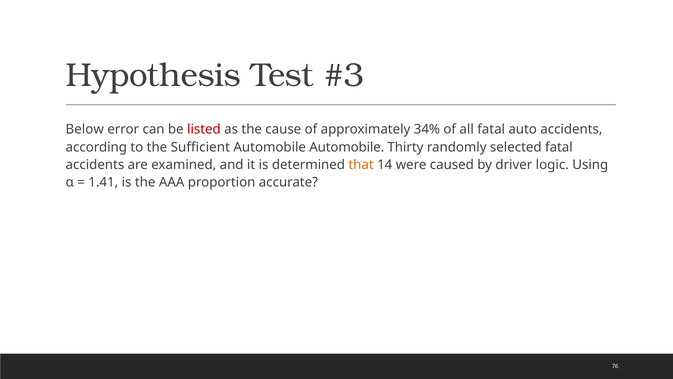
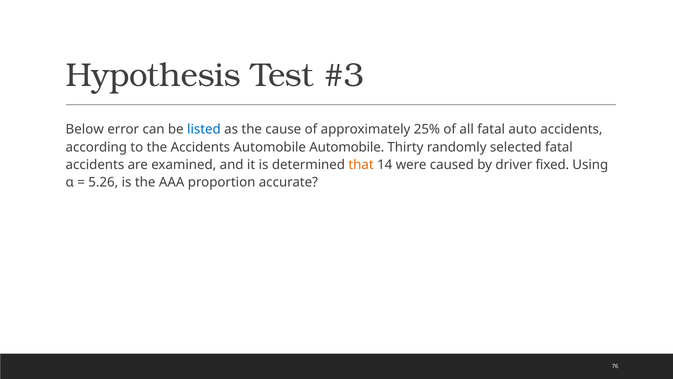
listed colour: red -> blue (204, 129)
34%: 34% -> 25% (427, 129)
the Sufficient: Sufficient -> Accidents (200, 147)
logic: logic -> fixed (552, 165)
1.41: 1.41 -> 5.26 (103, 182)
